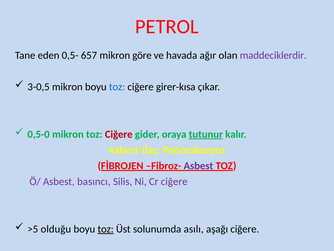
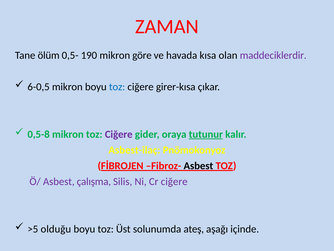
PETROL: PETROL -> ZAMAN (167, 27)
eden: eden -> ölüm (49, 55)
657: 657 -> 190 (89, 55)
ağır: ağır -> kısa (208, 55)
3-0,5: 3-0,5 -> 6-0,5 (39, 87)
0,5-0: 0,5-0 -> 0,5-8 (39, 134)
Ciğere colour: red -> purple (119, 134)
Asbest colour: purple -> black (198, 166)
basıncı: basıncı -> çalışma (94, 181)
toz underline: present -> none (106, 229)
asılı: asılı -> ateş (194, 229)
aşağı ciğere: ciğere -> içinde (245, 229)
